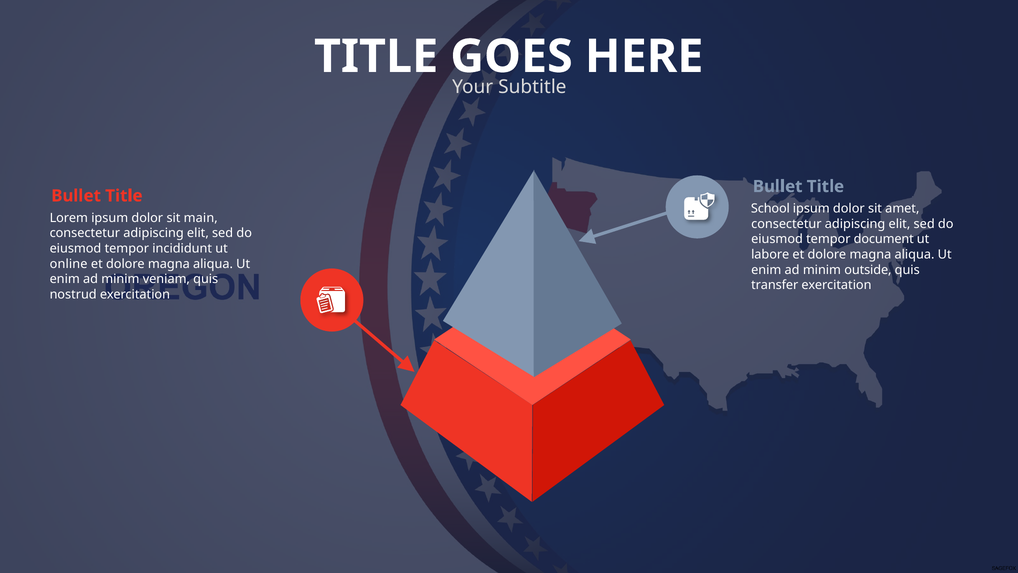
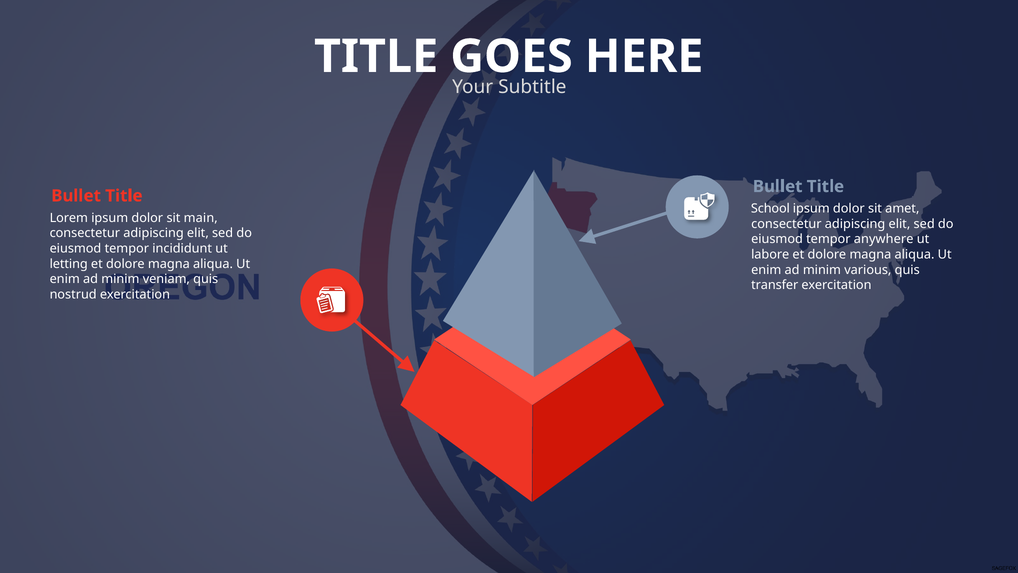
document: document -> anywhere (884, 239)
online: online -> letting (69, 264)
outside: outside -> various (868, 270)
